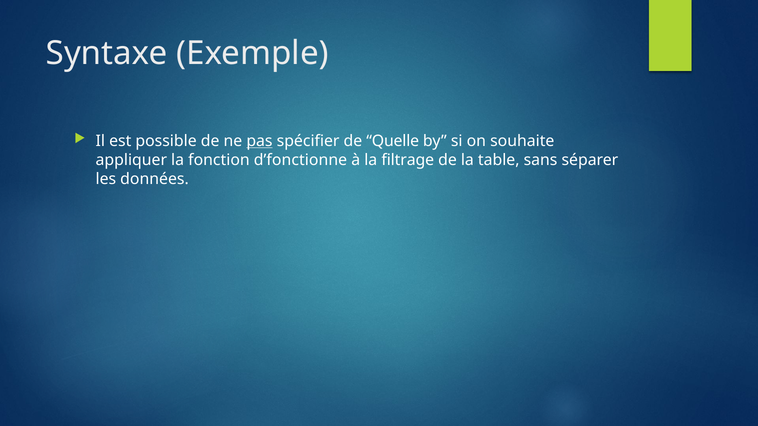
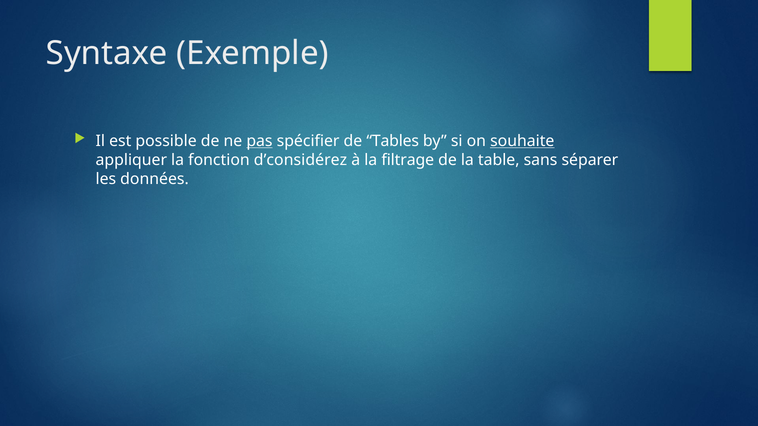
Quelle: Quelle -> Tables (393, 141)
souhaite underline: none -> present (522, 141)
d’fonctionne: d’fonctionne -> d’considérez (300, 160)
